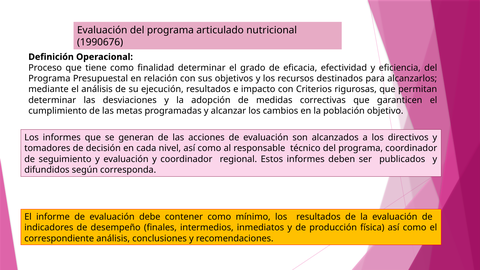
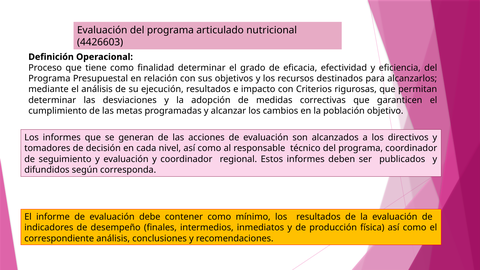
1990676: 1990676 -> 4426603 (100, 42)
